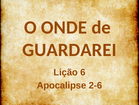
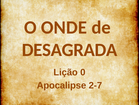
GUARDAREI: GUARDAREI -> DESAGRADA (70, 50)
6: 6 -> 0 (83, 72)
2-6: 2-6 -> 2-7 (95, 85)
